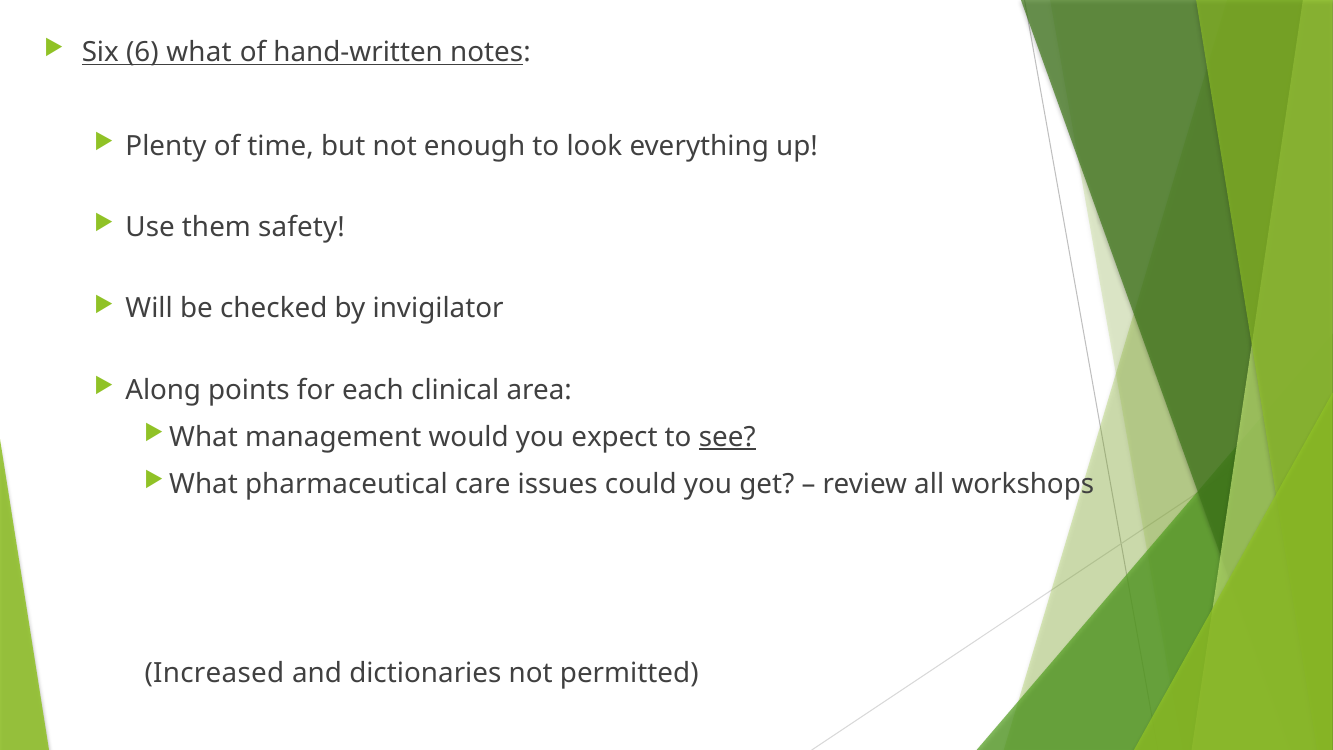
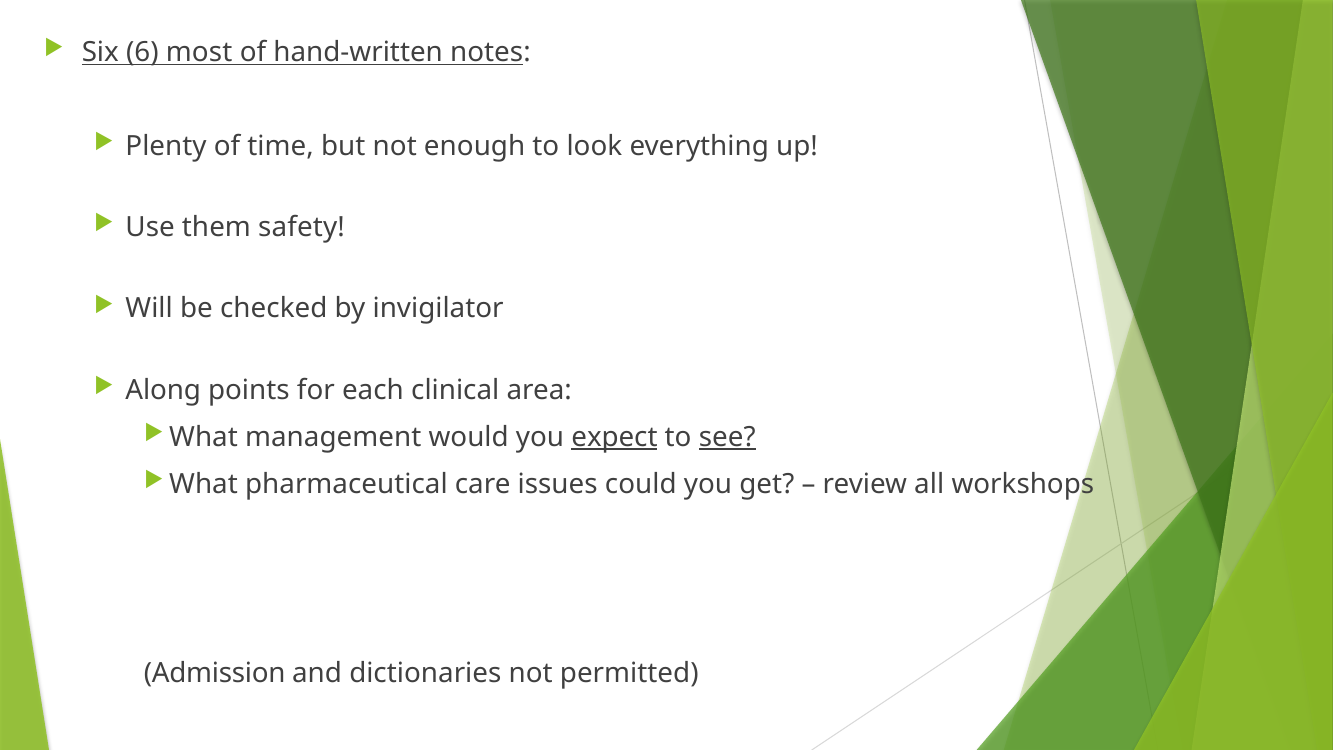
6 what: what -> most (199, 52)
expect underline: none -> present (614, 437)
Increased: Increased -> Admission (215, 673)
